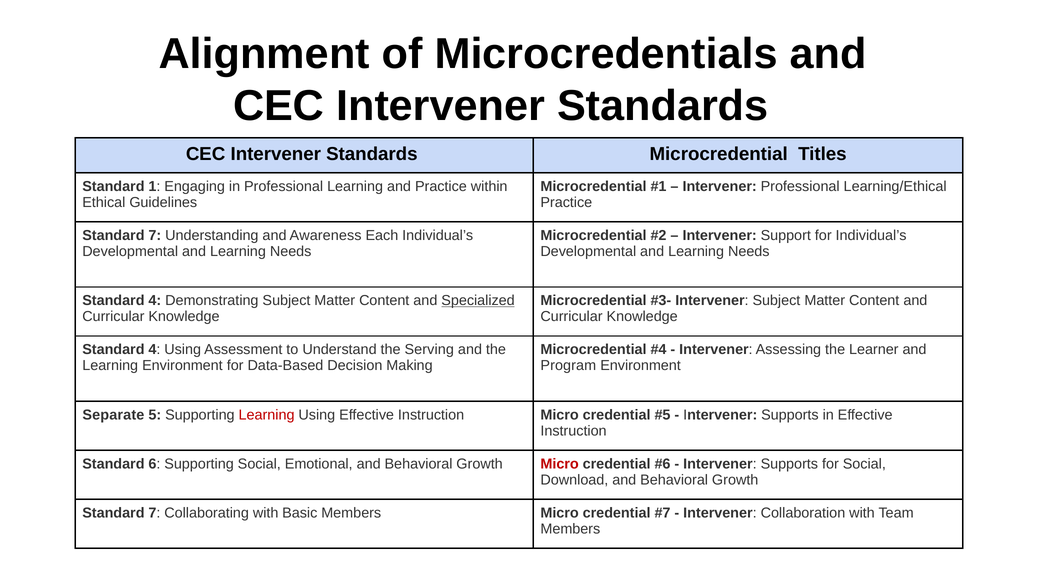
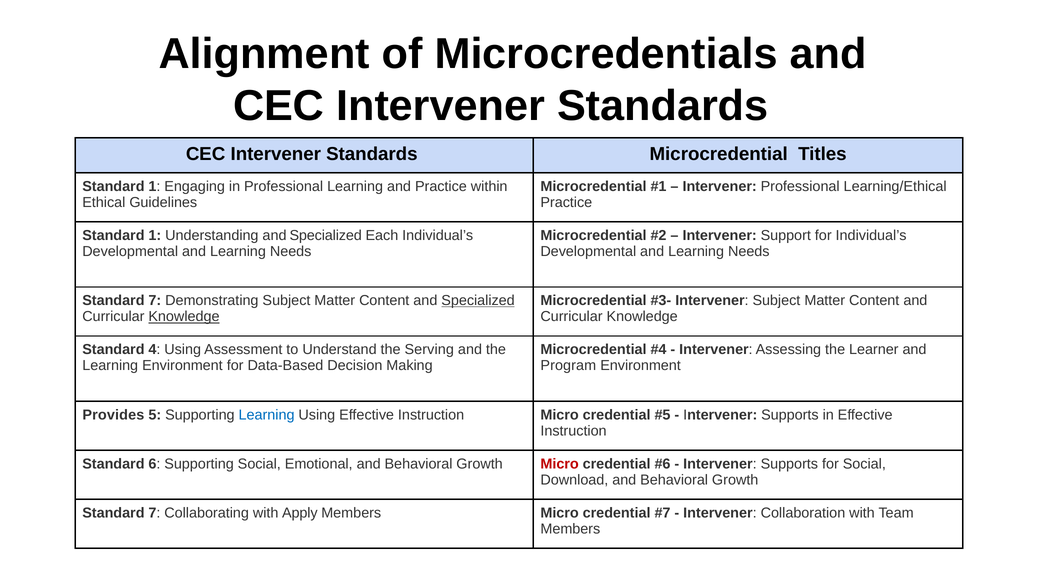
7: 7 -> 1 (155, 235)
Understanding and Awareness: Awareness -> Specialized (326, 235)
4: 4 -> 7 (155, 301)
Knowledge underline: none -> present (184, 317)
Separate: Separate -> Provides (113, 415)
Learning colour: red -> blue (267, 415)
Basic: Basic -> Apply (300, 513)
